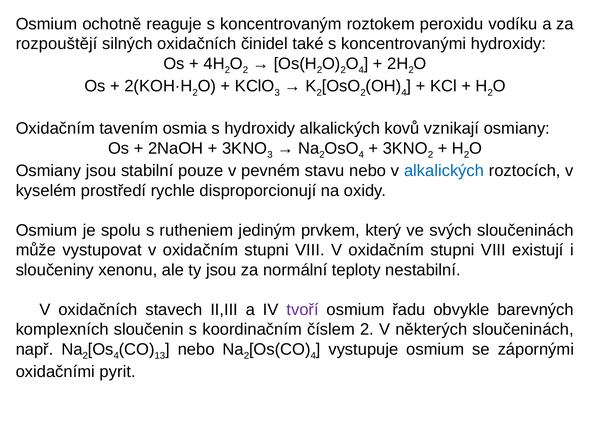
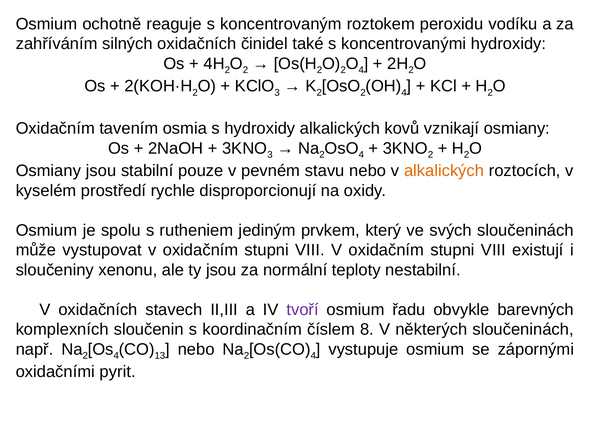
rozpouštějí: rozpouštějí -> zahříváním (57, 44)
alkalických colour: blue -> orange (444, 171)
číslem 2: 2 -> 8 (367, 330)
